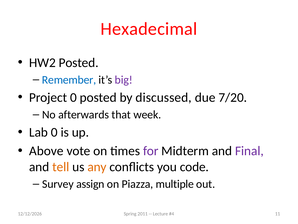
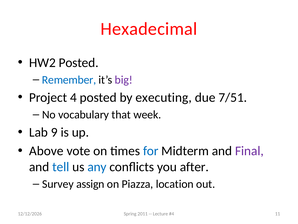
Project 0: 0 -> 4 (73, 97)
discussed: discussed -> executing (164, 97)
7/20: 7/20 -> 7/51 (233, 97)
afterwards: afterwards -> vocabulary (84, 114)
Lab 0: 0 -> 9 (54, 132)
for colour: purple -> blue (151, 151)
tell colour: orange -> blue (61, 167)
any colour: orange -> blue (97, 167)
code: code -> after (194, 167)
multiple: multiple -> location (175, 184)
